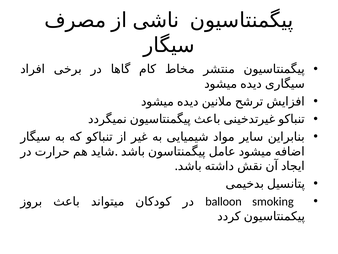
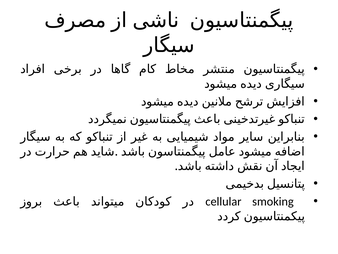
balloon: balloon -> cellular (223, 201)
